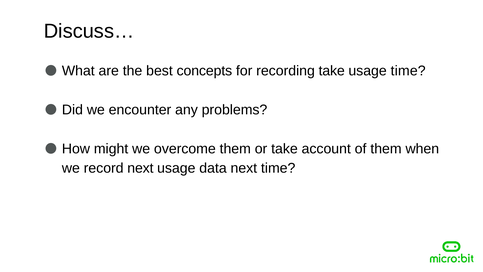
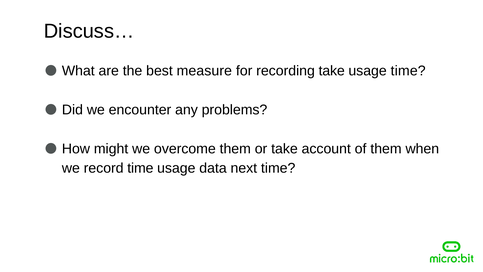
concepts: concepts -> measure (204, 71)
record next: next -> time (140, 168)
